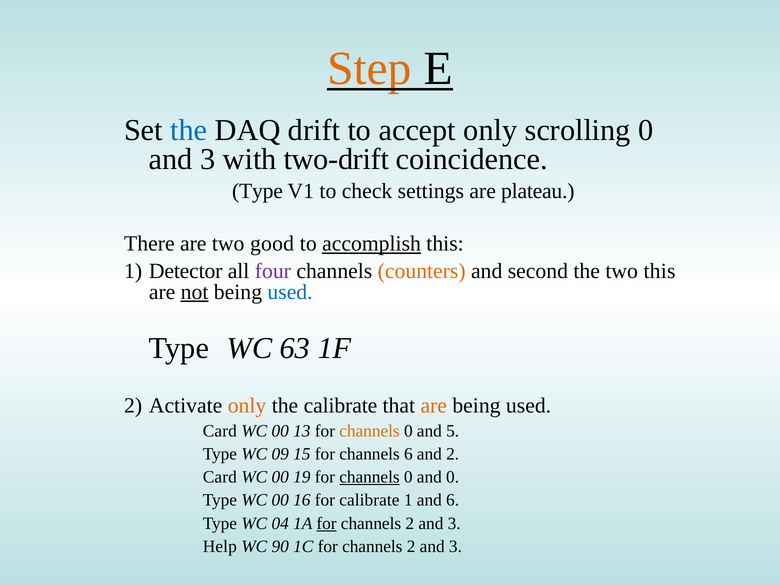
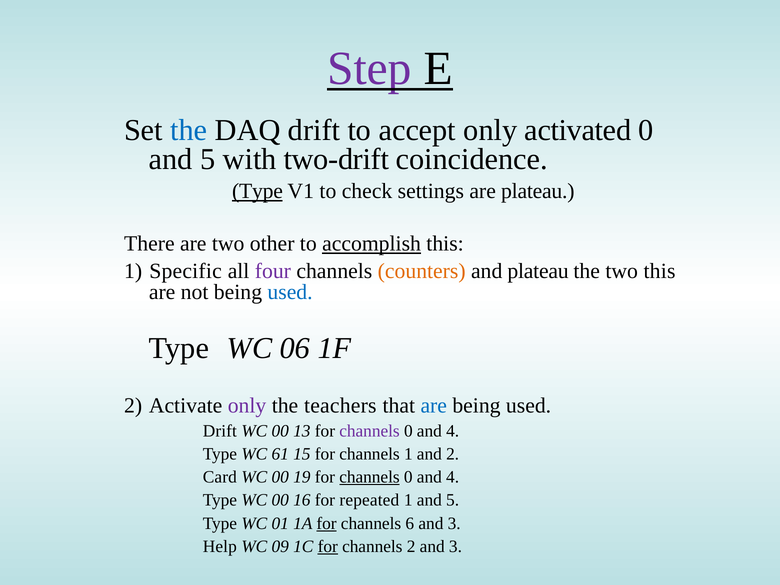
Step colour: orange -> purple (369, 68)
scrolling: scrolling -> activated (578, 130)
3: 3 -> 5 (208, 159)
Type underline: none -> present (257, 191)
good: good -> other (272, 244)
Detector: Detector -> Specific (186, 271)
and second: second -> plateau (538, 271)
not underline: present -> none (195, 292)
63: 63 -> 06 (295, 348)
only colour: orange -> purple (247, 405)
the calibrate: calibrate -> teachers (340, 405)
are colour: orange -> blue (434, 405)
Card: Card -> Drift (220, 431)
channels colour: orange -> purple (369, 431)
5: 5 -> 4 (453, 431)
09: 09 -> 61 (280, 454)
channels 6: 6 -> 1 (408, 454)
0: 0 -> 4 (453, 477)
for calibrate: calibrate -> repeated (369, 500)
1 and 6: 6 -> 5 (453, 500)
04: 04 -> 01 (280, 523)
2: 2 -> 6 (410, 523)
90: 90 -> 09 (280, 547)
for underline: none -> present (328, 547)
